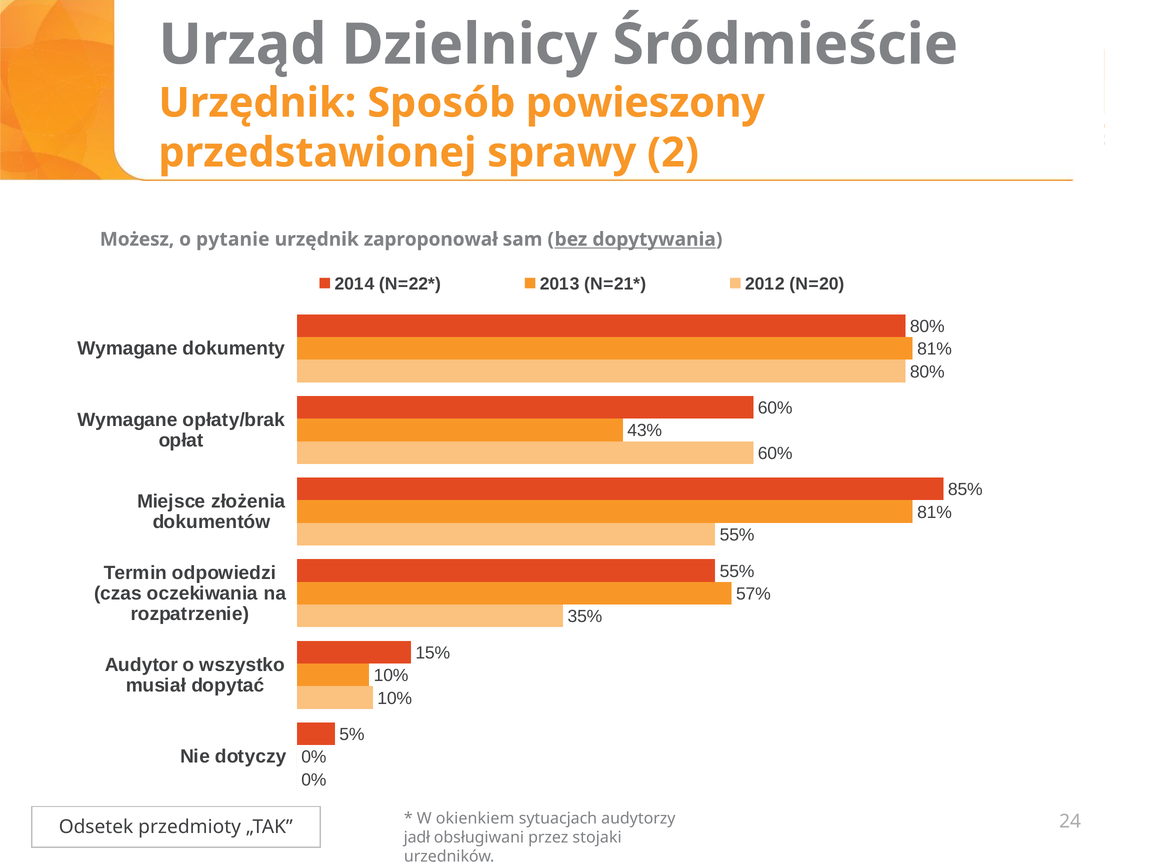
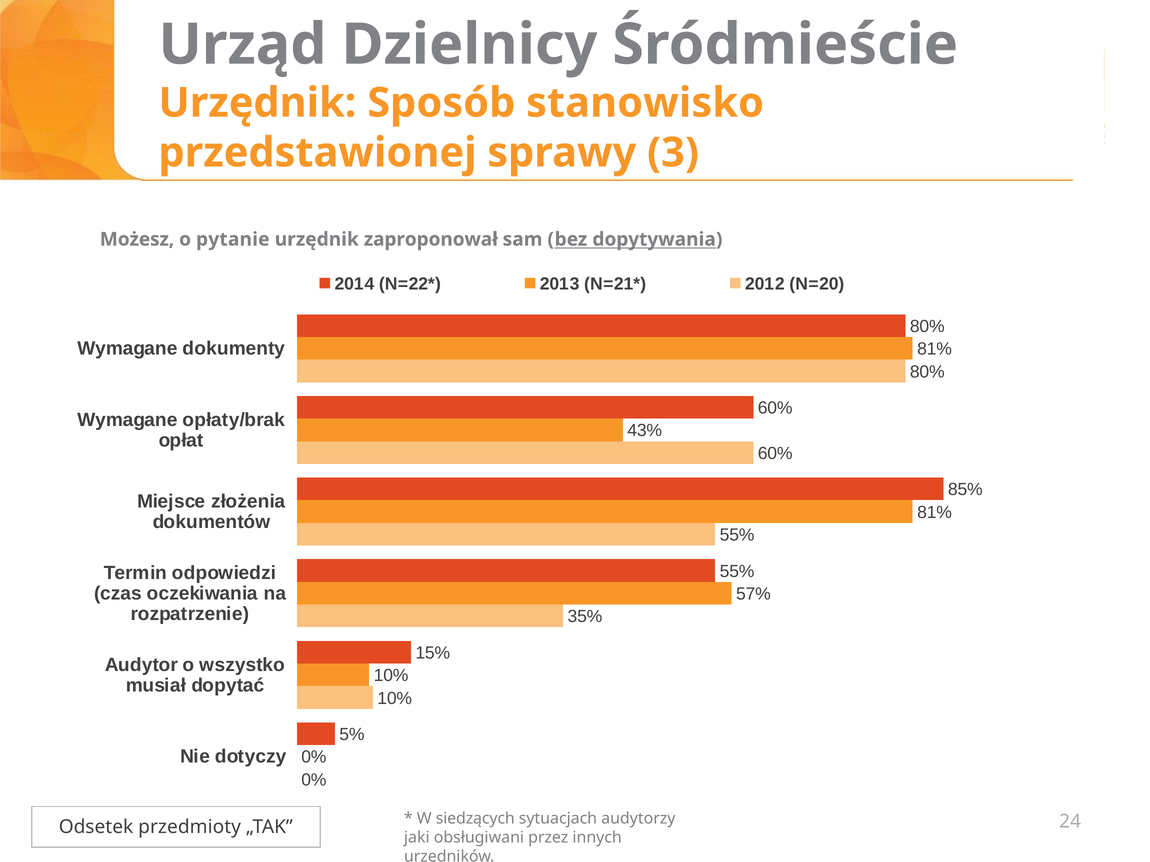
powieszony: powieszony -> stanowisko (645, 103)
2: 2 -> 3 (673, 153)
okienkiem: okienkiem -> siedzących (475, 819)
jadł: jadł -> jaki (417, 838)
stojaki: stojaki -> innych (597, 838)
